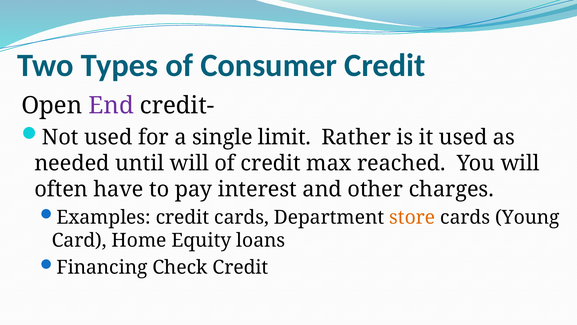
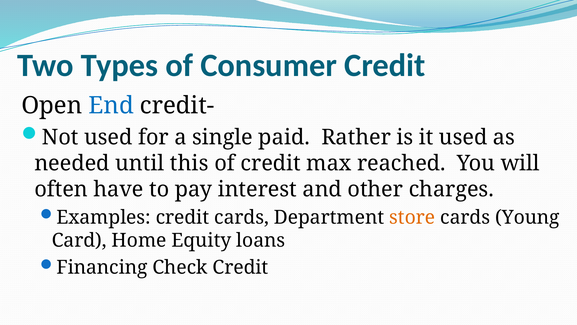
End colour: purple -> blue (111, 105)
limit: limit -> paid (284, 137)
until will: will -> this (189, 163)
